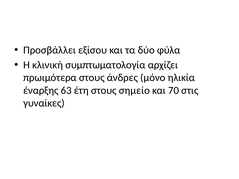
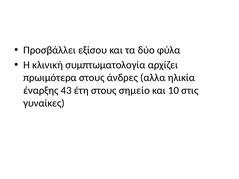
μόνο: μόνο -> αλλα (153, 78)
63: 63 -> 43 (66, 91)
70: 70 -> 10 (173, 91)
